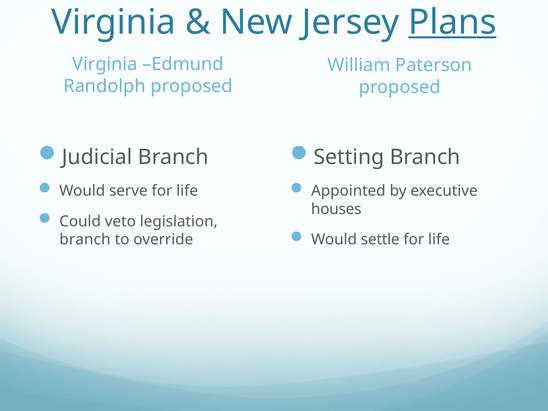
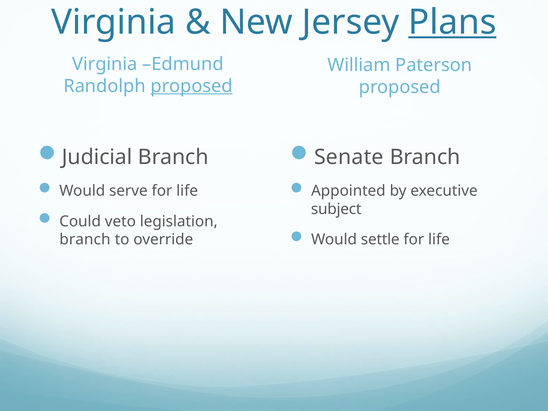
proposed underline: none -> present (192, 86)
Setting: Setting -> Senate (349, 157)
houses: houses -> subject (336, 209)
